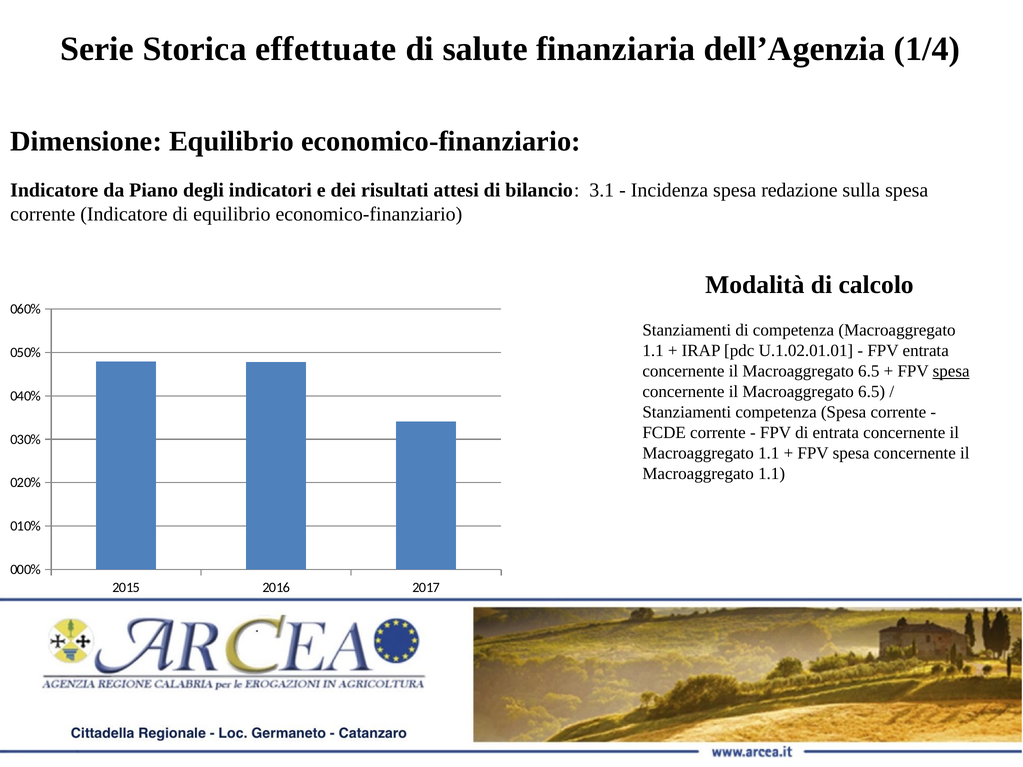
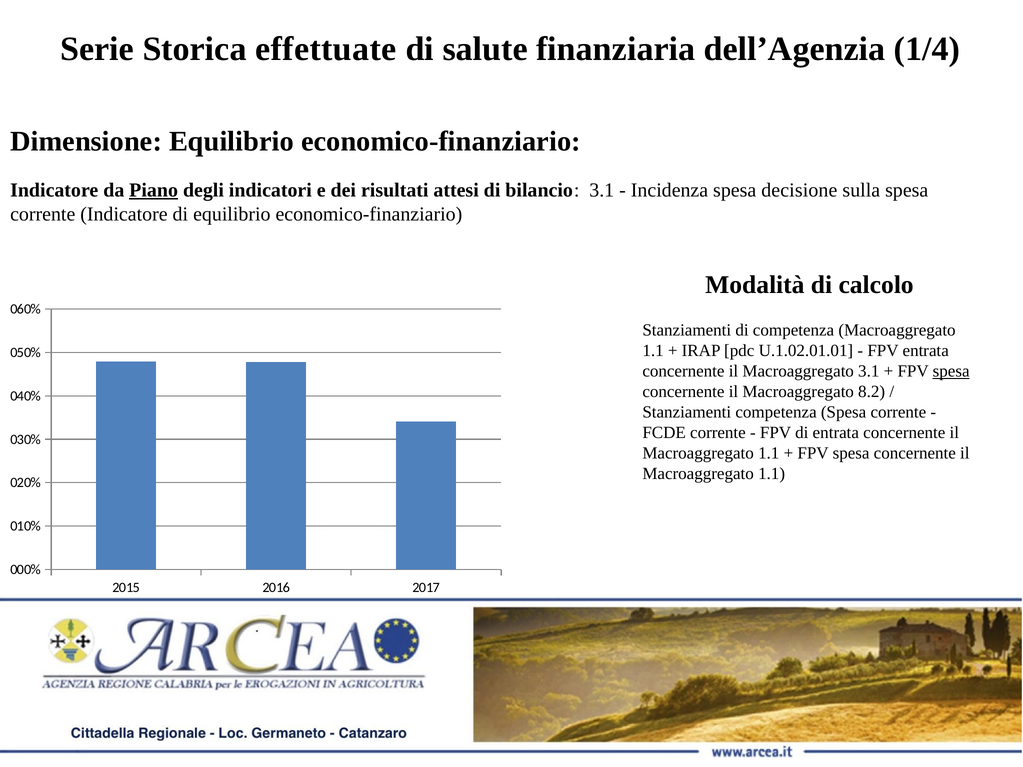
Piano underline: none -> present (154, 190)
redazione: redazione -> decisione (799, 190)
6.5: 6.5 -> 3.1 (869, 371)
6.5: 6.5 -> 8.2 (872, 392)
